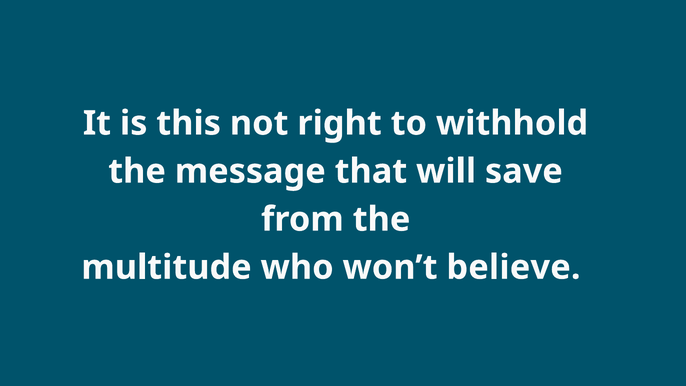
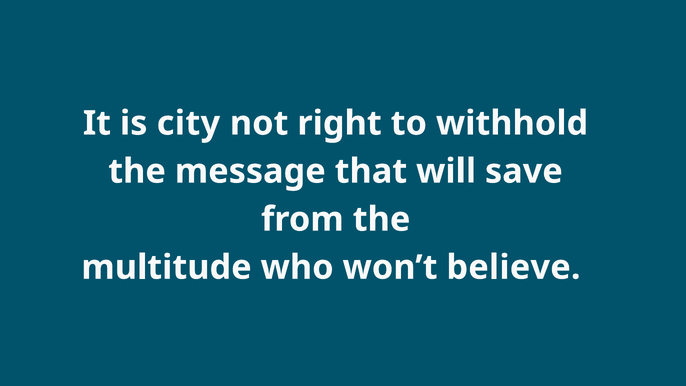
this: this -> city (188, 123)
